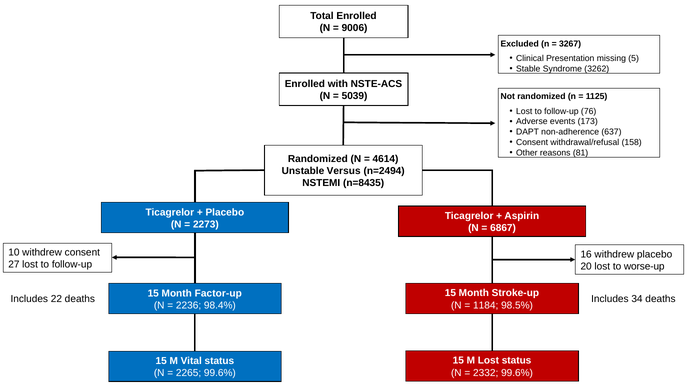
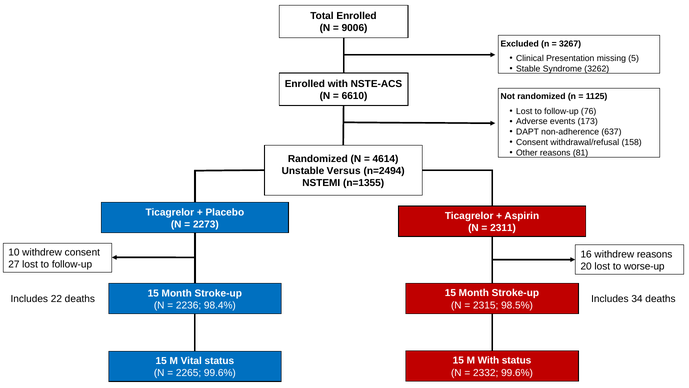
5039: 5039 -> 6610 (355, 96)
n=8435: n=8435 -> n=1355 (364, 183)
6867: 6867 -> 2311 (503, 228)
withdrew placebo: placebo -> reasons (655, 254)
Factor-up: Factor-up -> Stroke-up (218, 293)
1184: 1184 -> 2315 (486, 305)
M Lost: Lost -> With (488, 360)
